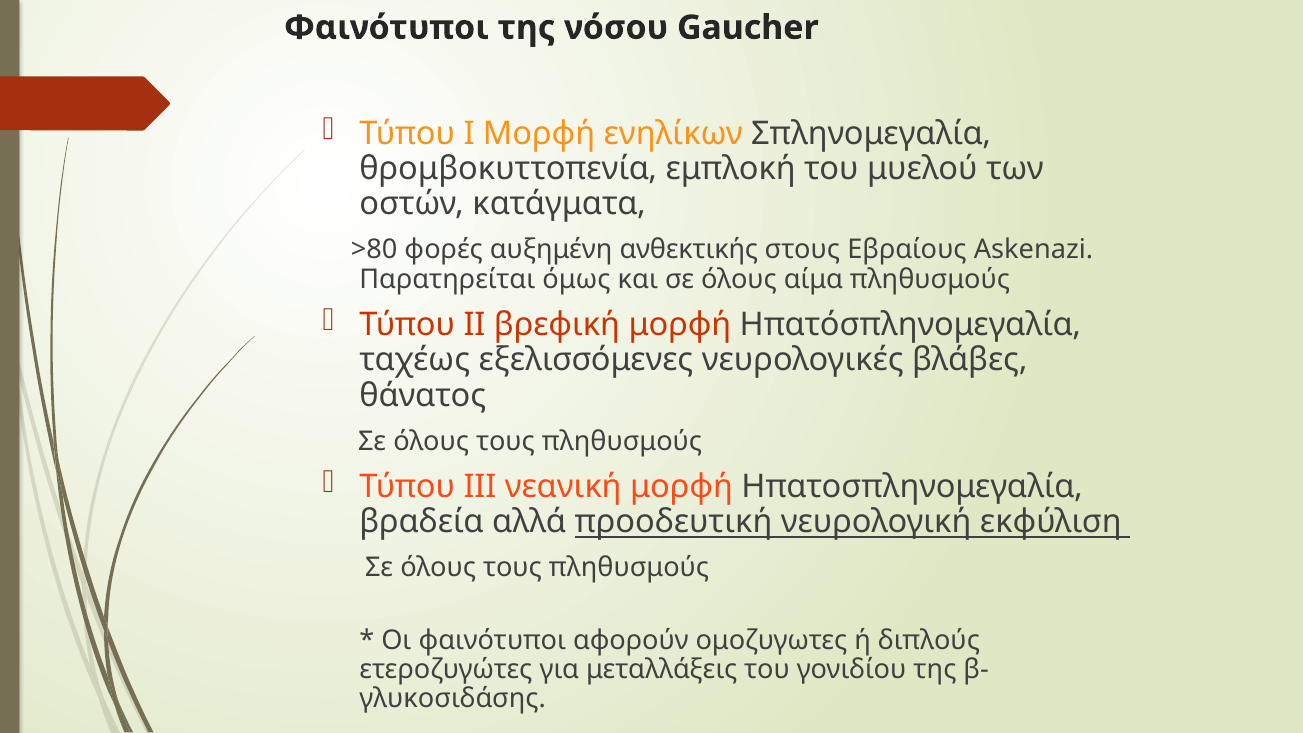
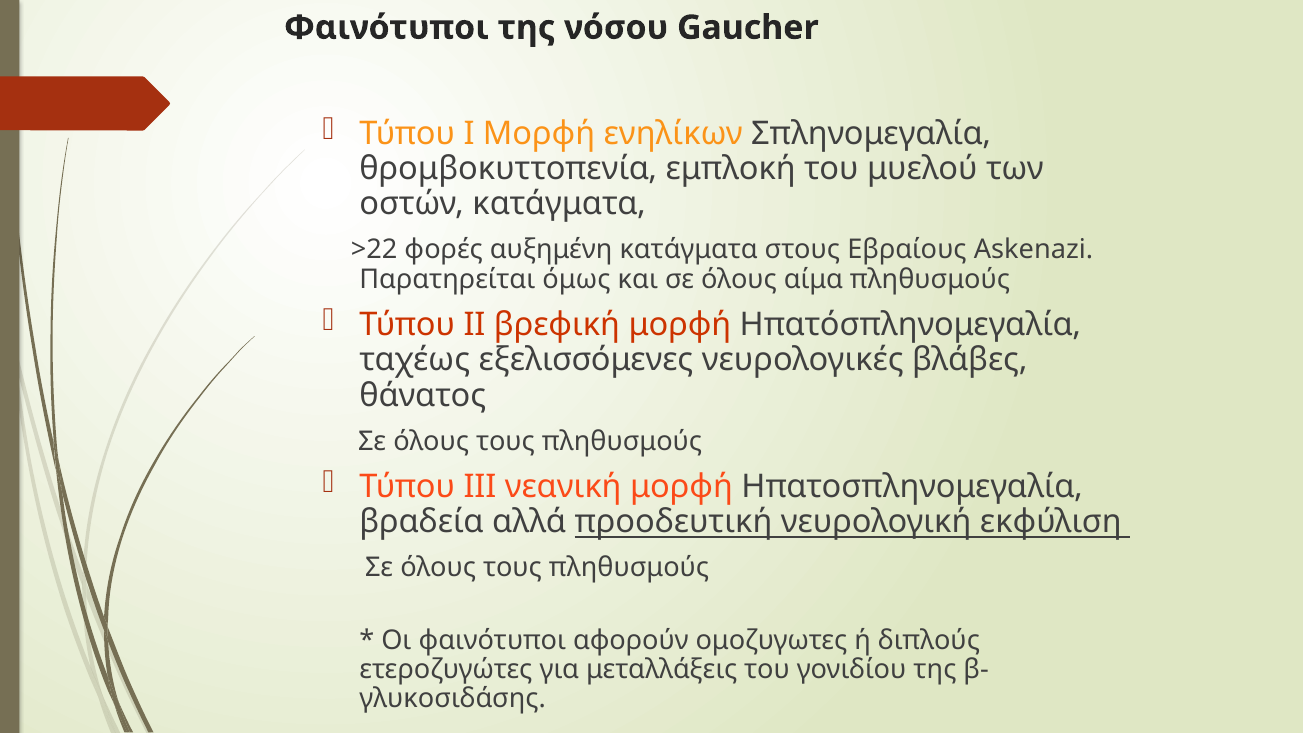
>80: >80 -> >22 (374, 250)
αυξημένη ανθεκτικής: ανθεκτικής -> κατάγματα (689, 250)
